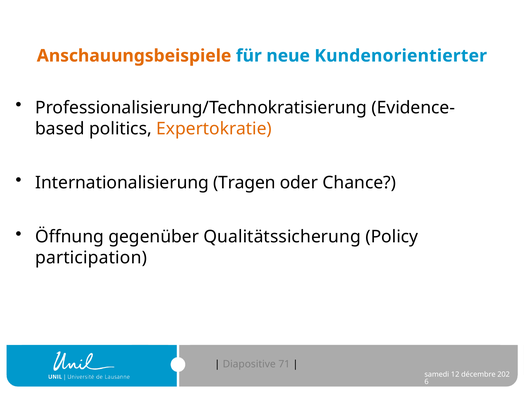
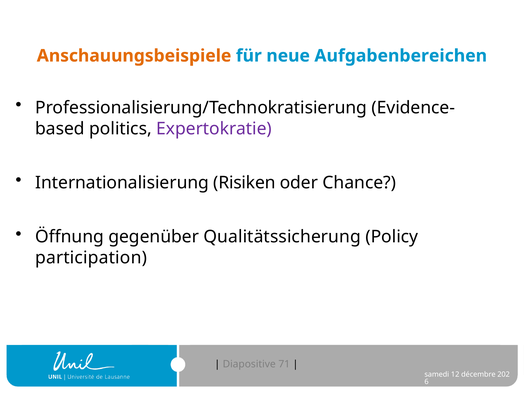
Kundenorientierter: Kundenorientierter -> Aufgabenbereichen (401, 56)
Expertokratie colour: orange -> purple (214, 129)
Tragen: Tragen -> Risiken (244, 183)
